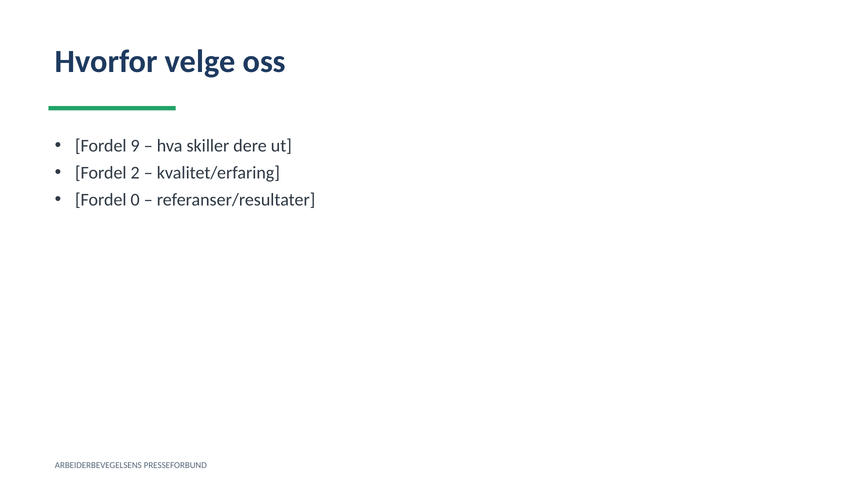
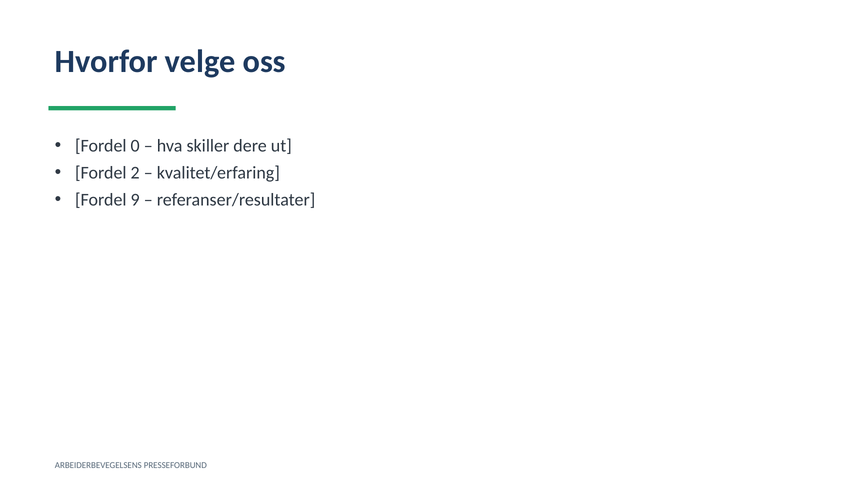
9: 9 -> 0 (135, 146)
0: 0 -> 9 (135, 200)
